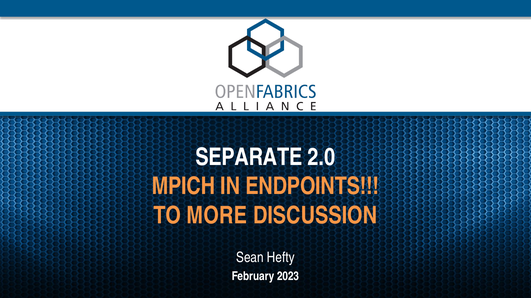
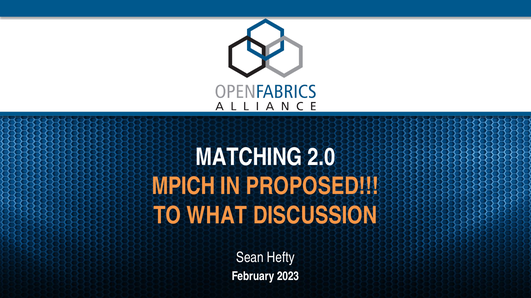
SEPARATE: SEPARATE -> MATCHING (249, 158)
ENDPOINTS: ENDPOINTS -> PROPOSED (312, 187)
MORE: MORE -> WHAT (217, 216)
